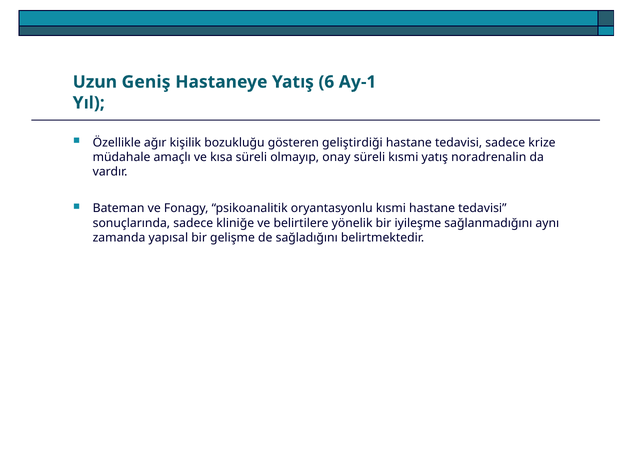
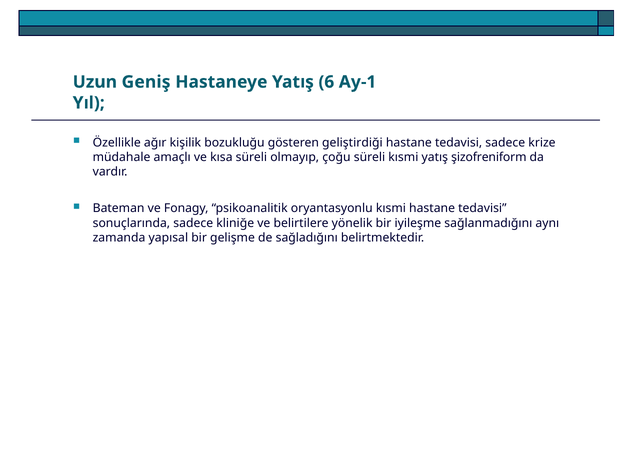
onay: onay -> çoğu (336, 157)
noradrenalin: noradrenalin -> şizofreniform (489, 157)
